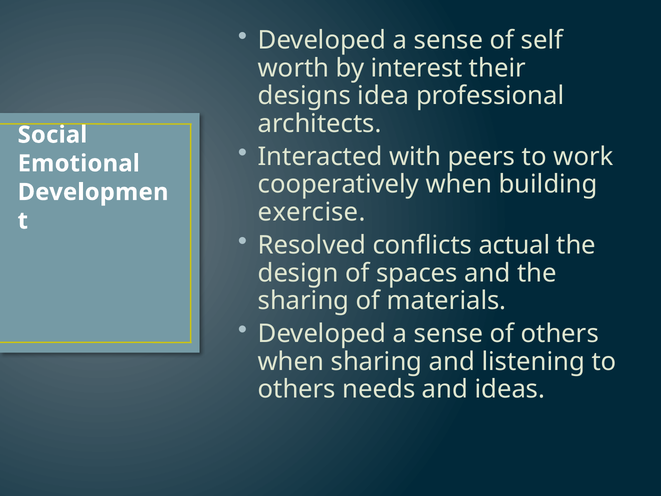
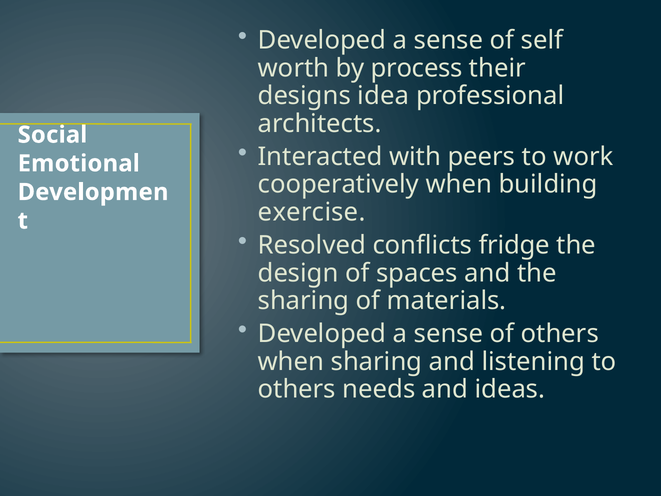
interest: interest -> process (417, 68)
actual: actual -> fridge (514, 245)
